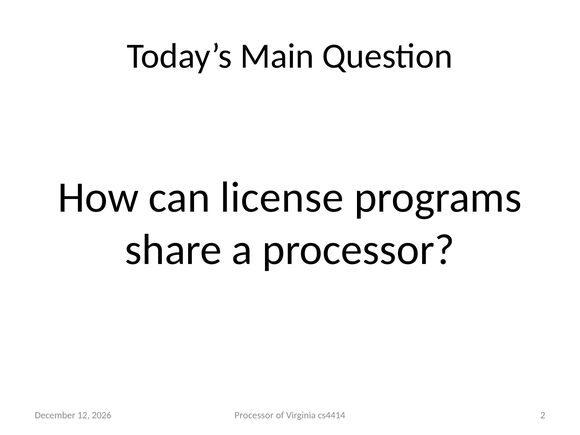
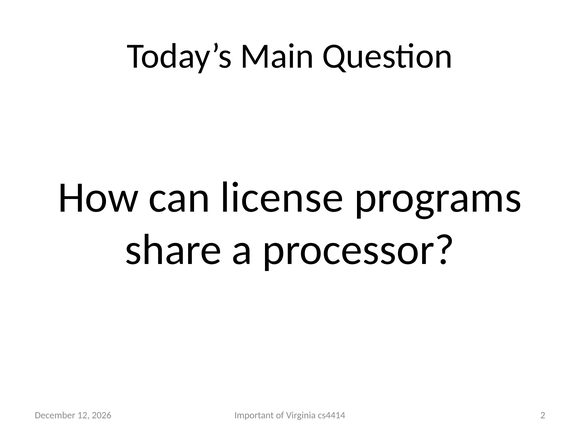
Processor: Processor -> Important (254, 415)
